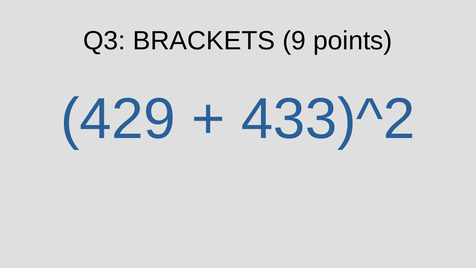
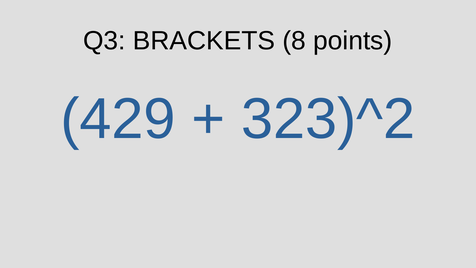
9: 9 -> 8 (294, 41)
433)^2: 433)^2 -> 323)^2 (328, 119)
